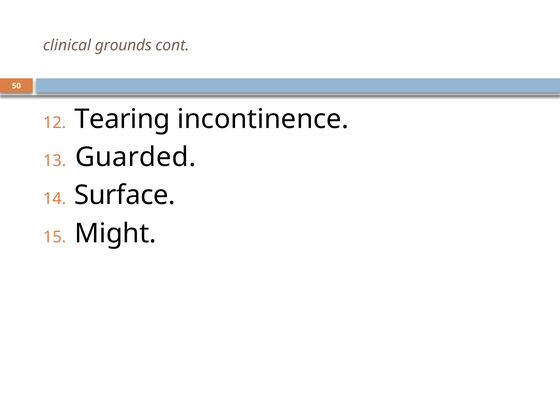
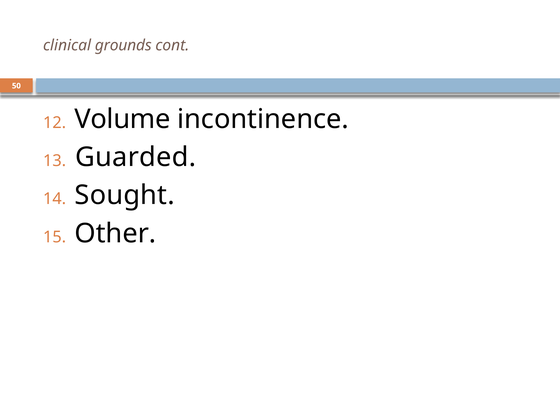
Tearing: Tearing -> Volume (122, 119)
Surface: Surface -> Sought (125, 195)
Might: Might -> Other (115, 233)
